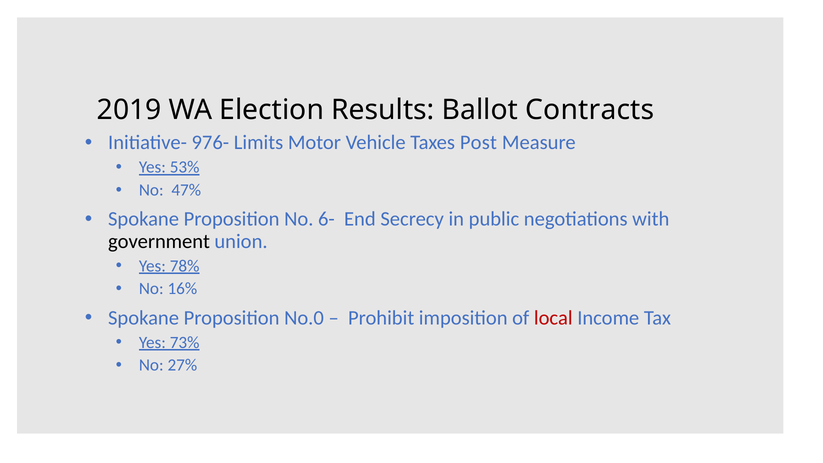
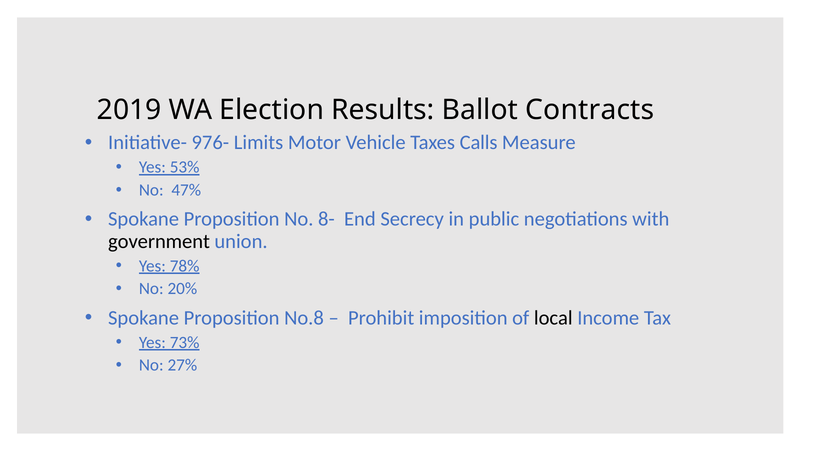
Post: Post -> Calls (479, 143)
6-: 6- -> 8- (326, 219)
16%: 16% -> 20% (182, 289)
No.0: No.0 -> No.8 (304, 318)
local colour: red -> black (553, 318)
